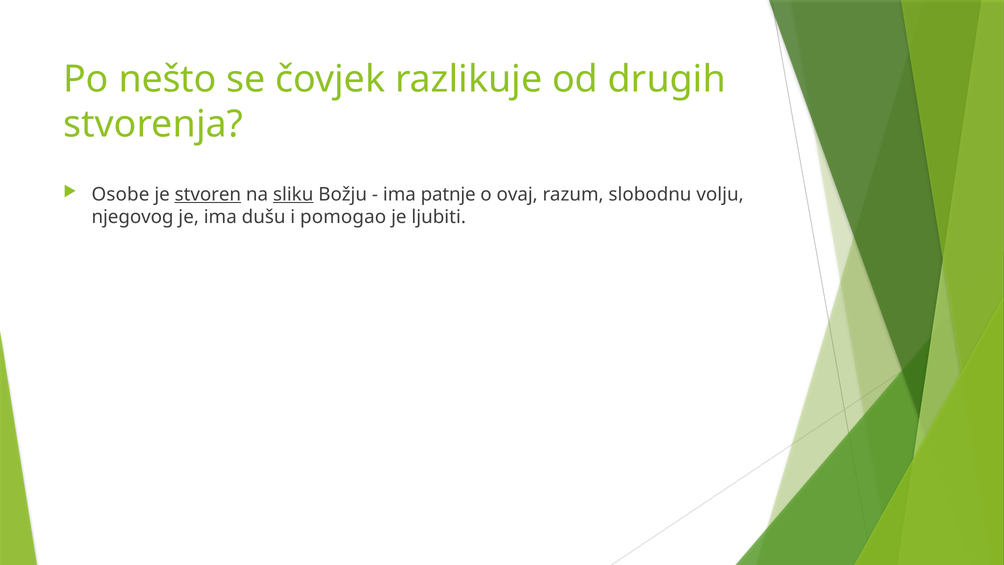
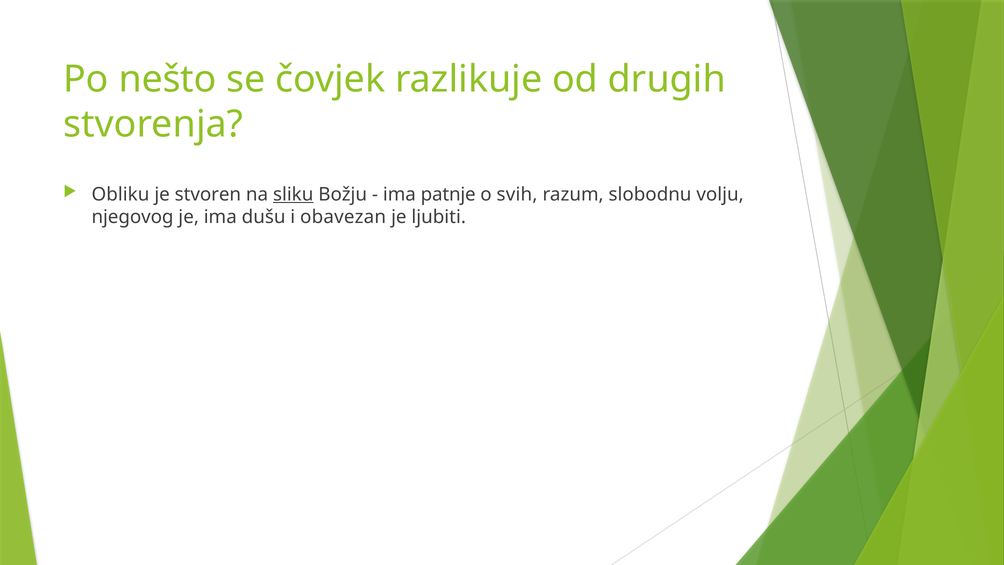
Osobe: Osobe -> Obliku (121, 194)
stvoren underline: present -> none (208, 194)
ovaj: ovaj -> svih (517, 194)
pomogao: pomogao -> obavezan (343, 217)
